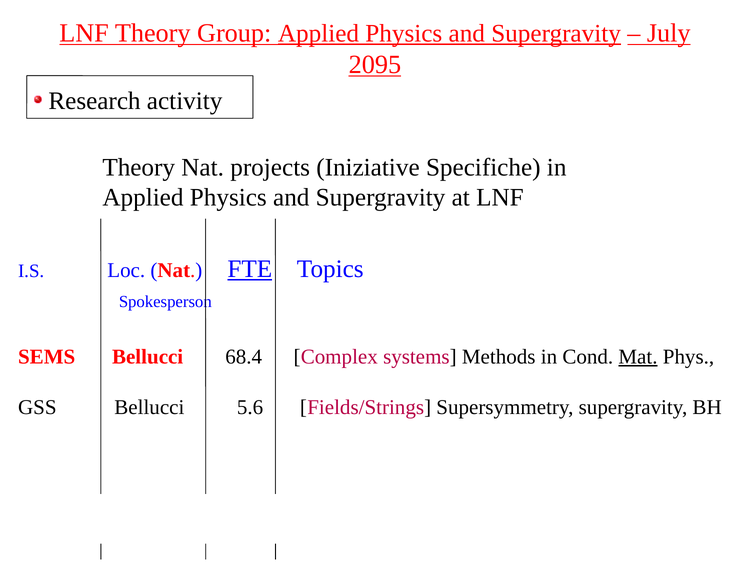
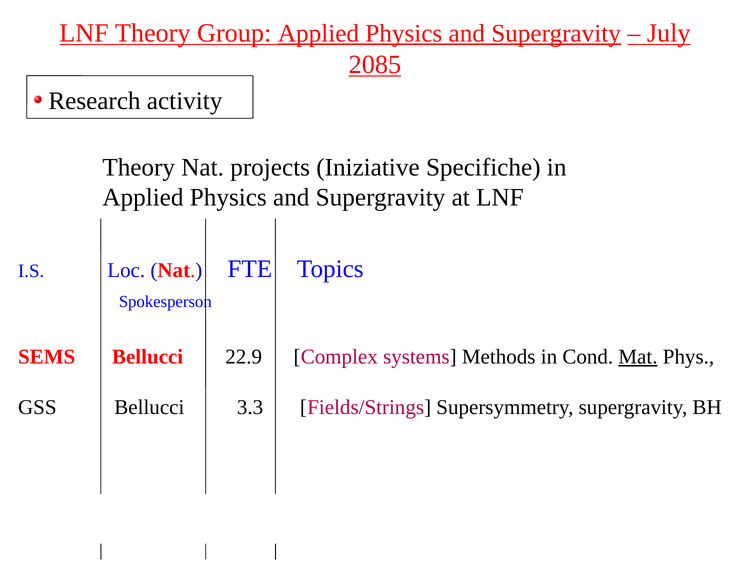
2095: 2095 -> 2085 (375, 64)
FTE underline: present -> none (250, 269)
68.4: 68.4 -> 22.9 (244, 357)
5.6: 5.6 -> 3.3 (250, 407)
